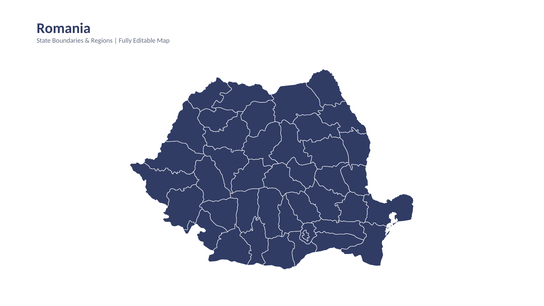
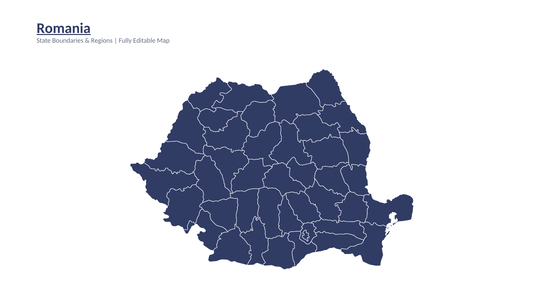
Romania underline: none -> present (64, 28)
